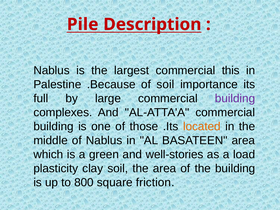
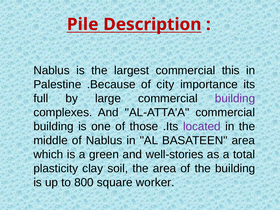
of soil: soil -> city (165, 84)
located colour: orange -> purple (202, 126)
load: load -> total (244, 154)
friction: friction -> worker (155, 182)
